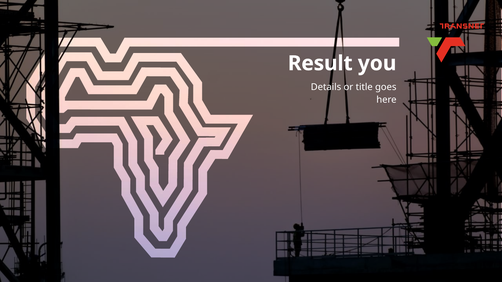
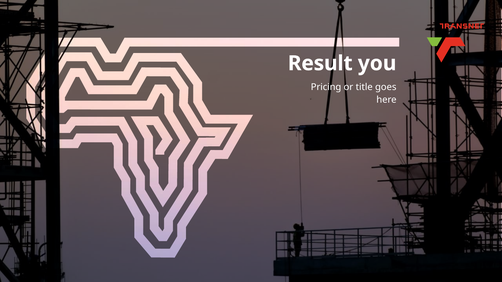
Details: Details -> Pricing (326, 87)
